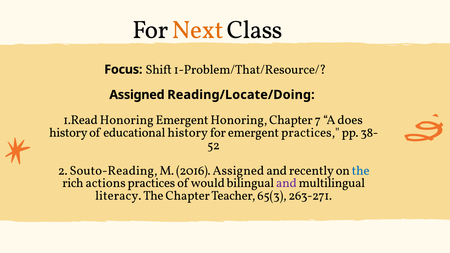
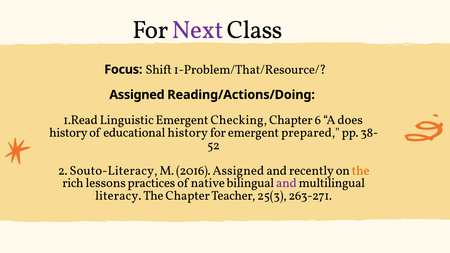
Next colour: orange -> purple (198, 30)
Reading/Locate/Doing: Reading/Locate/Doing -> Reading/Actions/Doing (241, 95)
1.Read Honoring: Honoring -> Linguistic (127, 120)
Emergent Honoring: Honoring -> Checking (239, 120)
7: 7 -> 6 (318, 120)
emergent practices: practices -> prepared (310, 133)
Souto‐Reading: Souto‐Reading -> Souto‐Literacy (113, 171)
the colour: blue -> orange (361, 171)
actions: actions -> lessons (106, 183)
would: would -> native (208, 183)
65(3: 65(3 -> 25(3 (272, 196)
